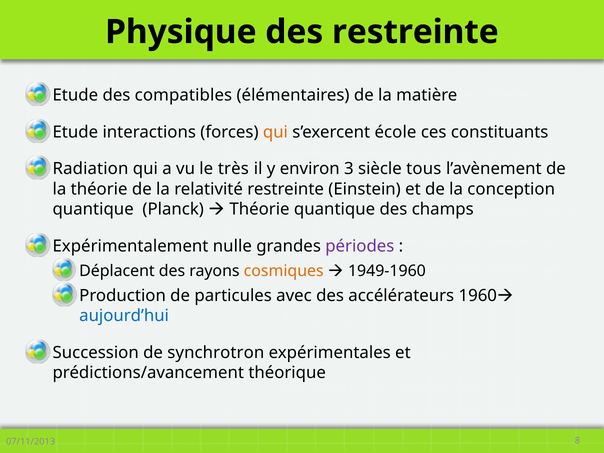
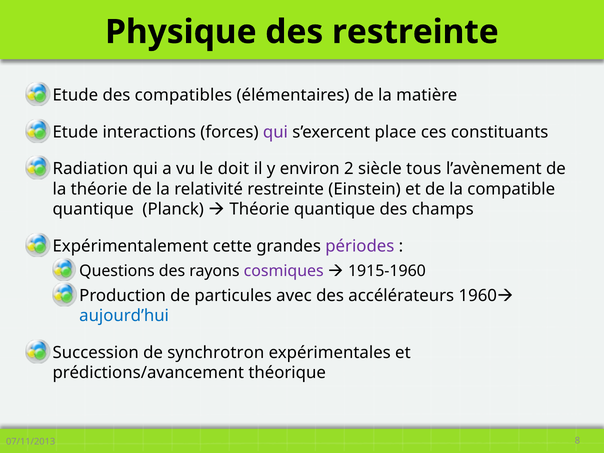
qui colour: orange -> purple (275, 132)
école: école -> place (395, 132)
très: très -> doit (233, 169)
3: 3 -> 2 (349, 169)
conception: conception -> compatible (511, 189)
nulle: nulle -> cette (232, 246)
Déplacent: Déplacent -> Questions (117, 271)
cosmiques colour: orange -> purple (284, 271)
1949-1960: 1949-1960 -> 1915-1960 (387, 271)
